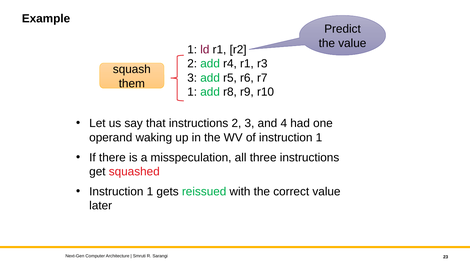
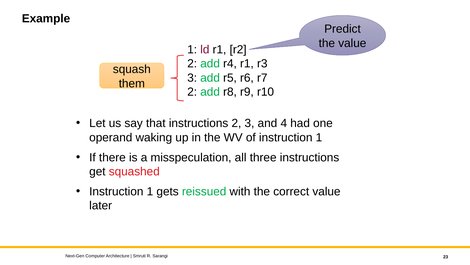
1: 1 -> 2 (192, 92)
